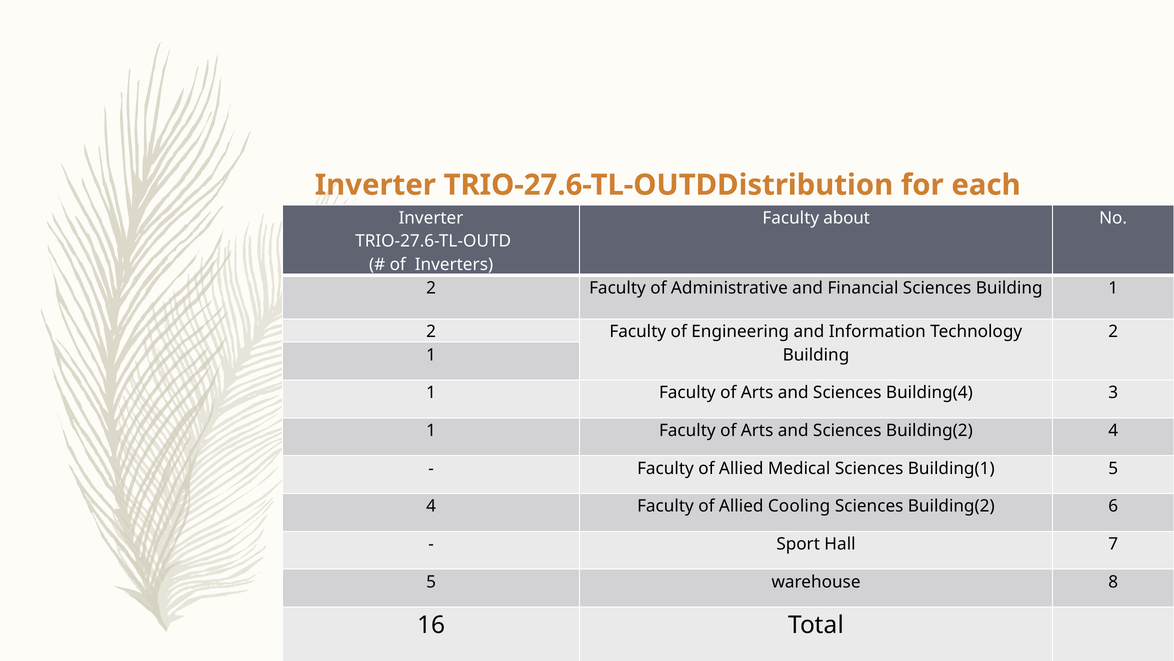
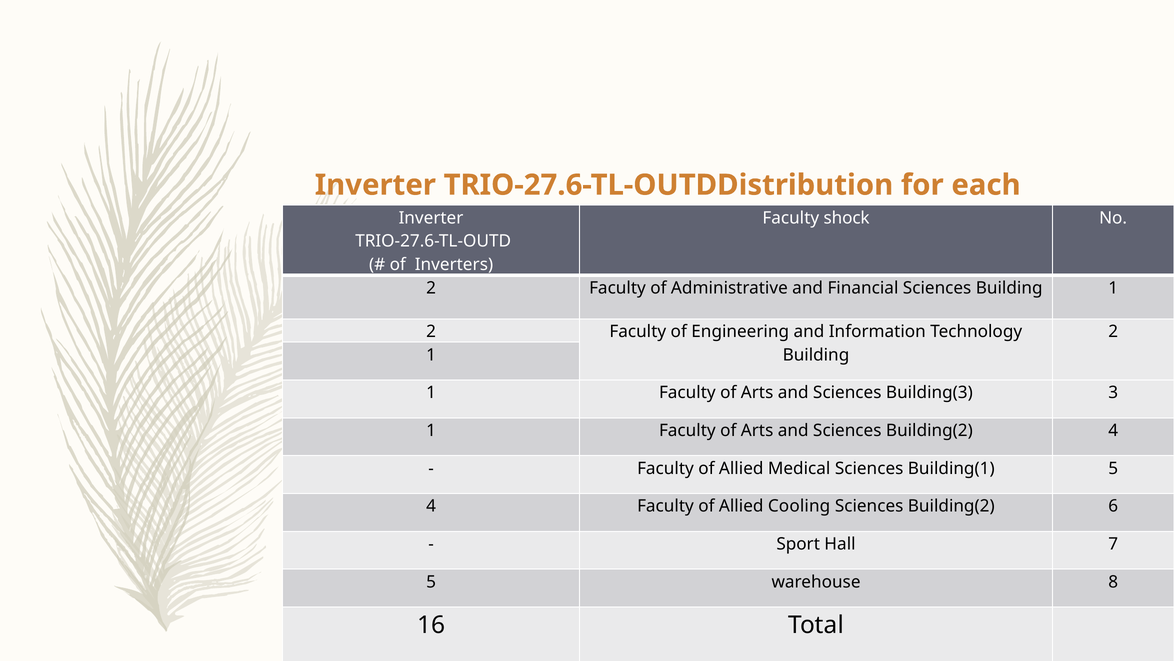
about: about -> shock (847, 218)
Building(4: Building(4 -> Building(3 (929, 392)
